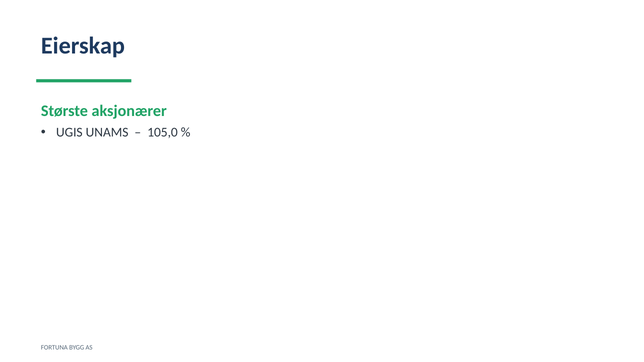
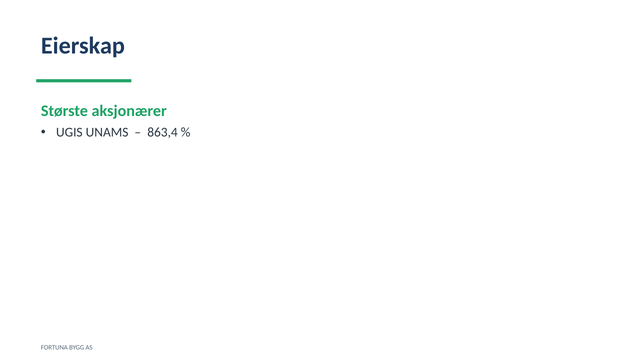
105,0: 105,0 -> 863,4 (163, 132)
